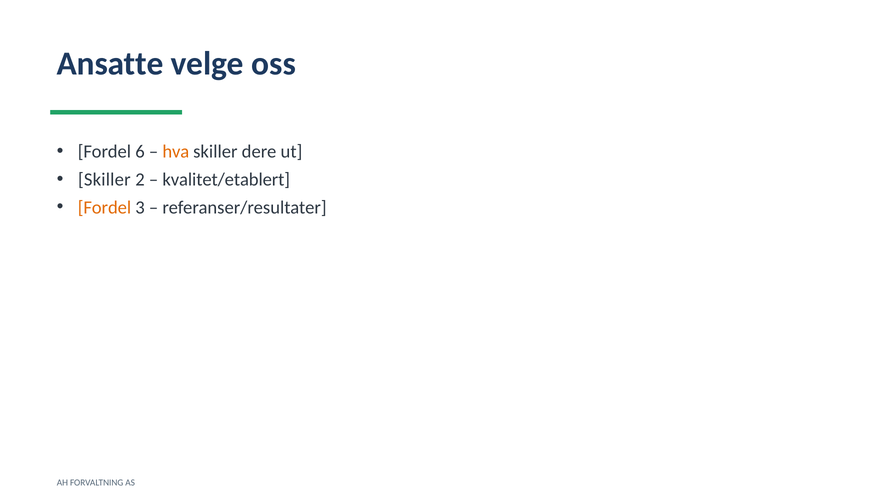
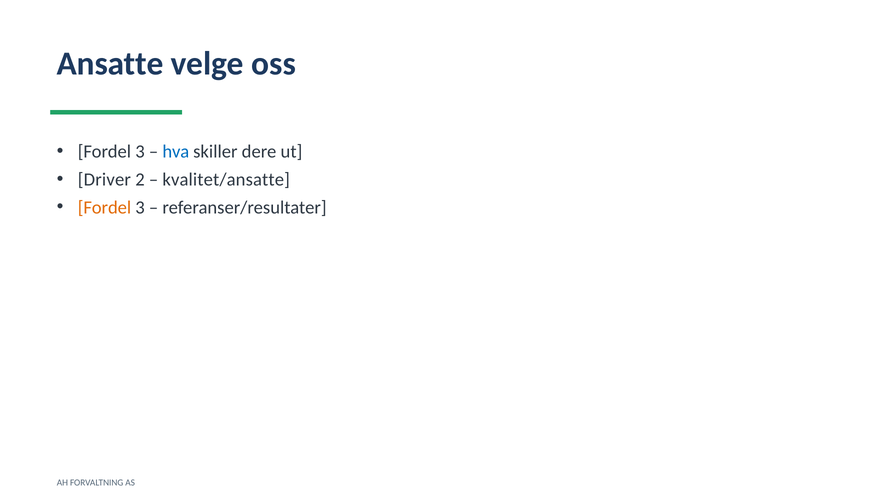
6: 6 -> 3 (140, 151)
hva colour: orange -> blue (176, 151)
Skiller: Skiller -> Driver (104, 179)
kvalitet/etablert: kvalitet/etablert -> kvalitet/ansatte (226, 179)
